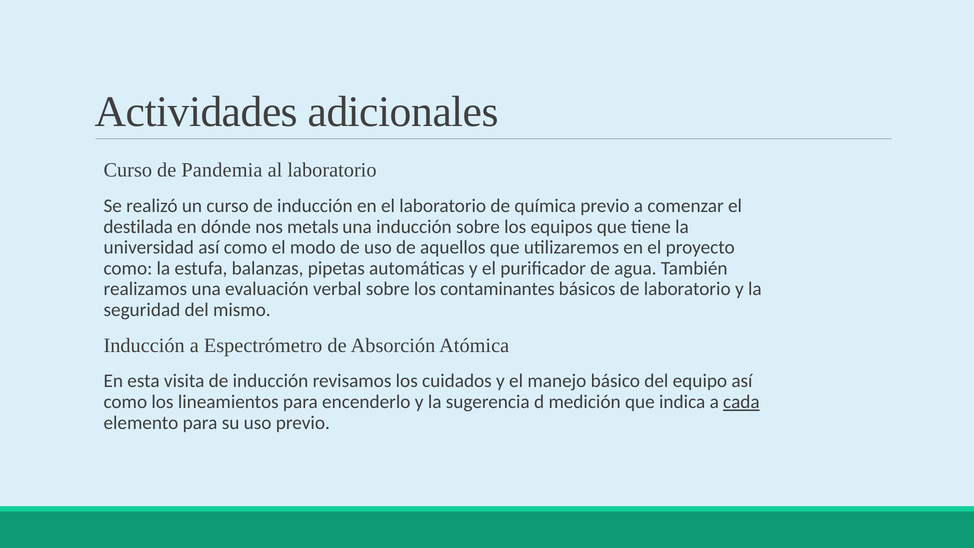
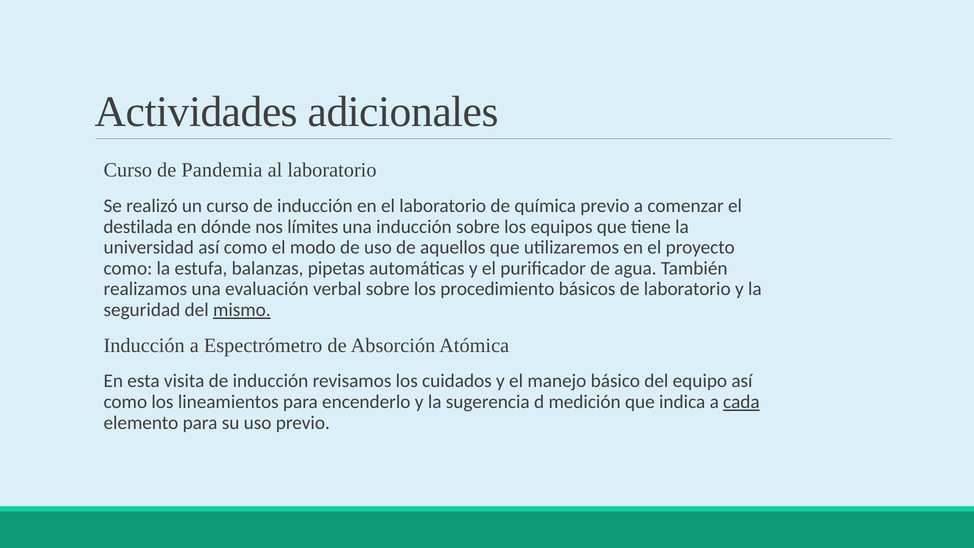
metals: metals -> límites (313, 227)
contaminantes: contaminantes -> procedimiento (497, 289)
mismo underline: none -> present (242, 310)
